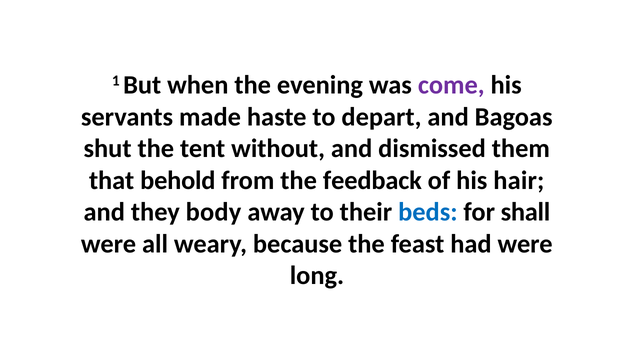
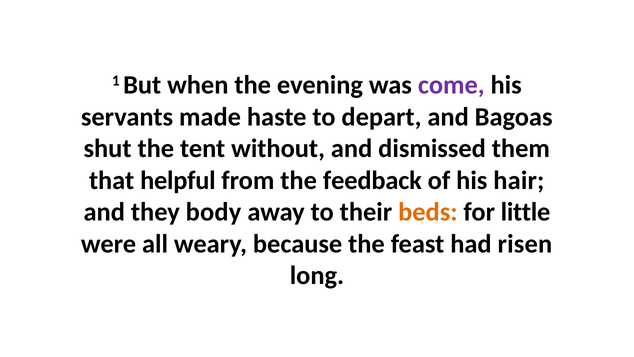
behold: behold -> helpful (178, 180)
beds colour: blue -> orange (428, 212)
shall: shall -> little (526, 212)
had were: were -> risen (525, 244)
